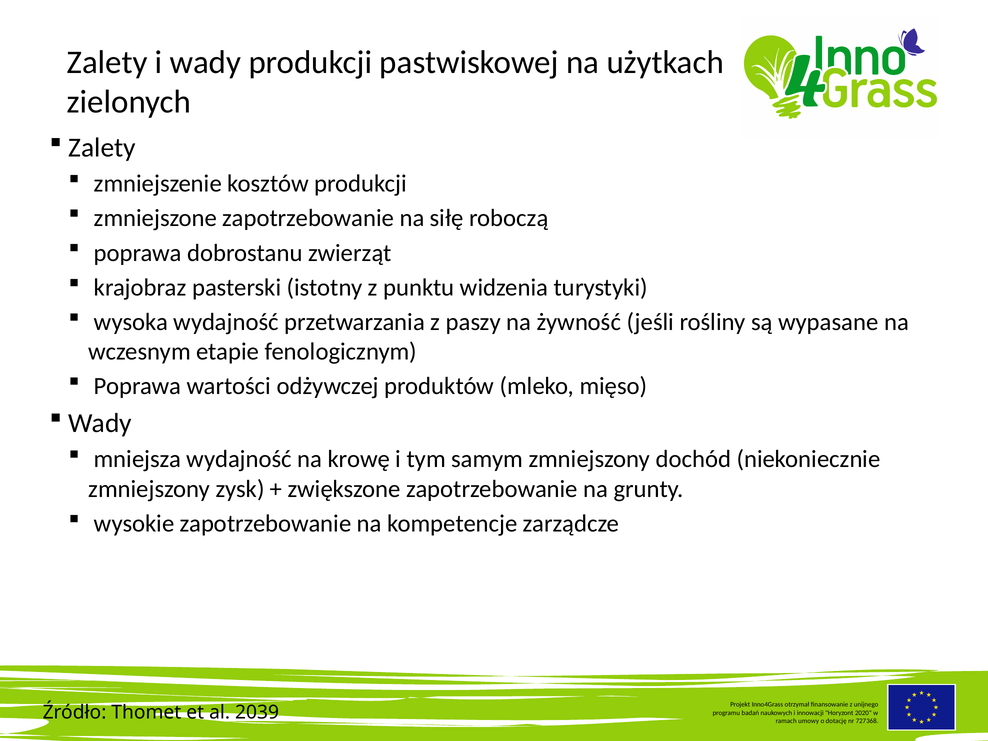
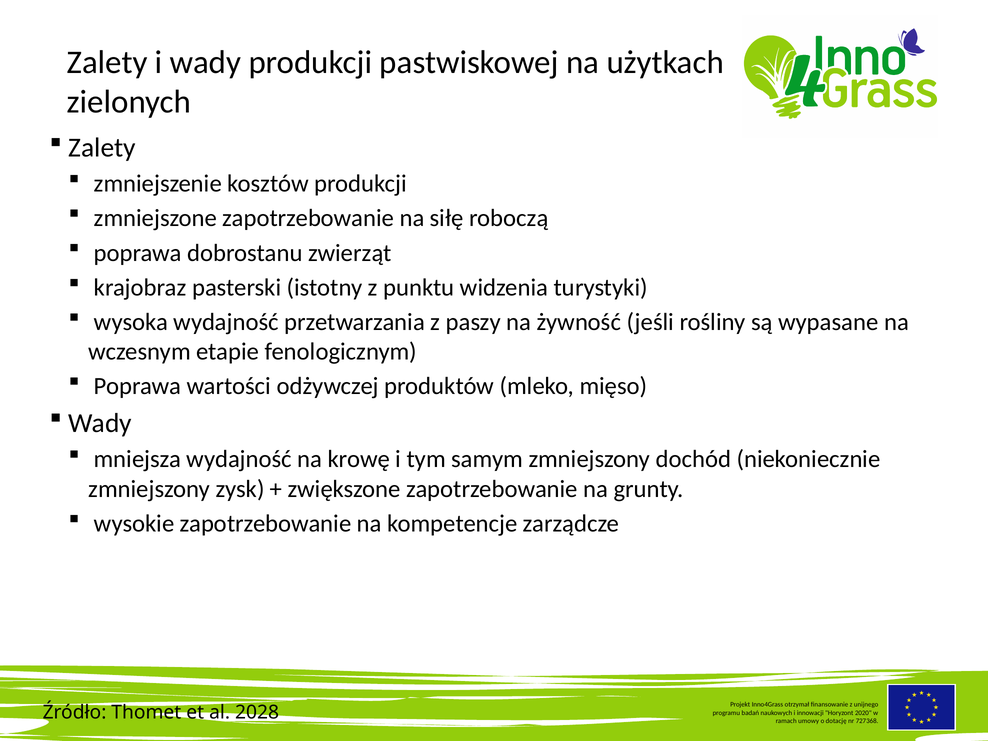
2039: 2039 -> 2028 (257, 712)
